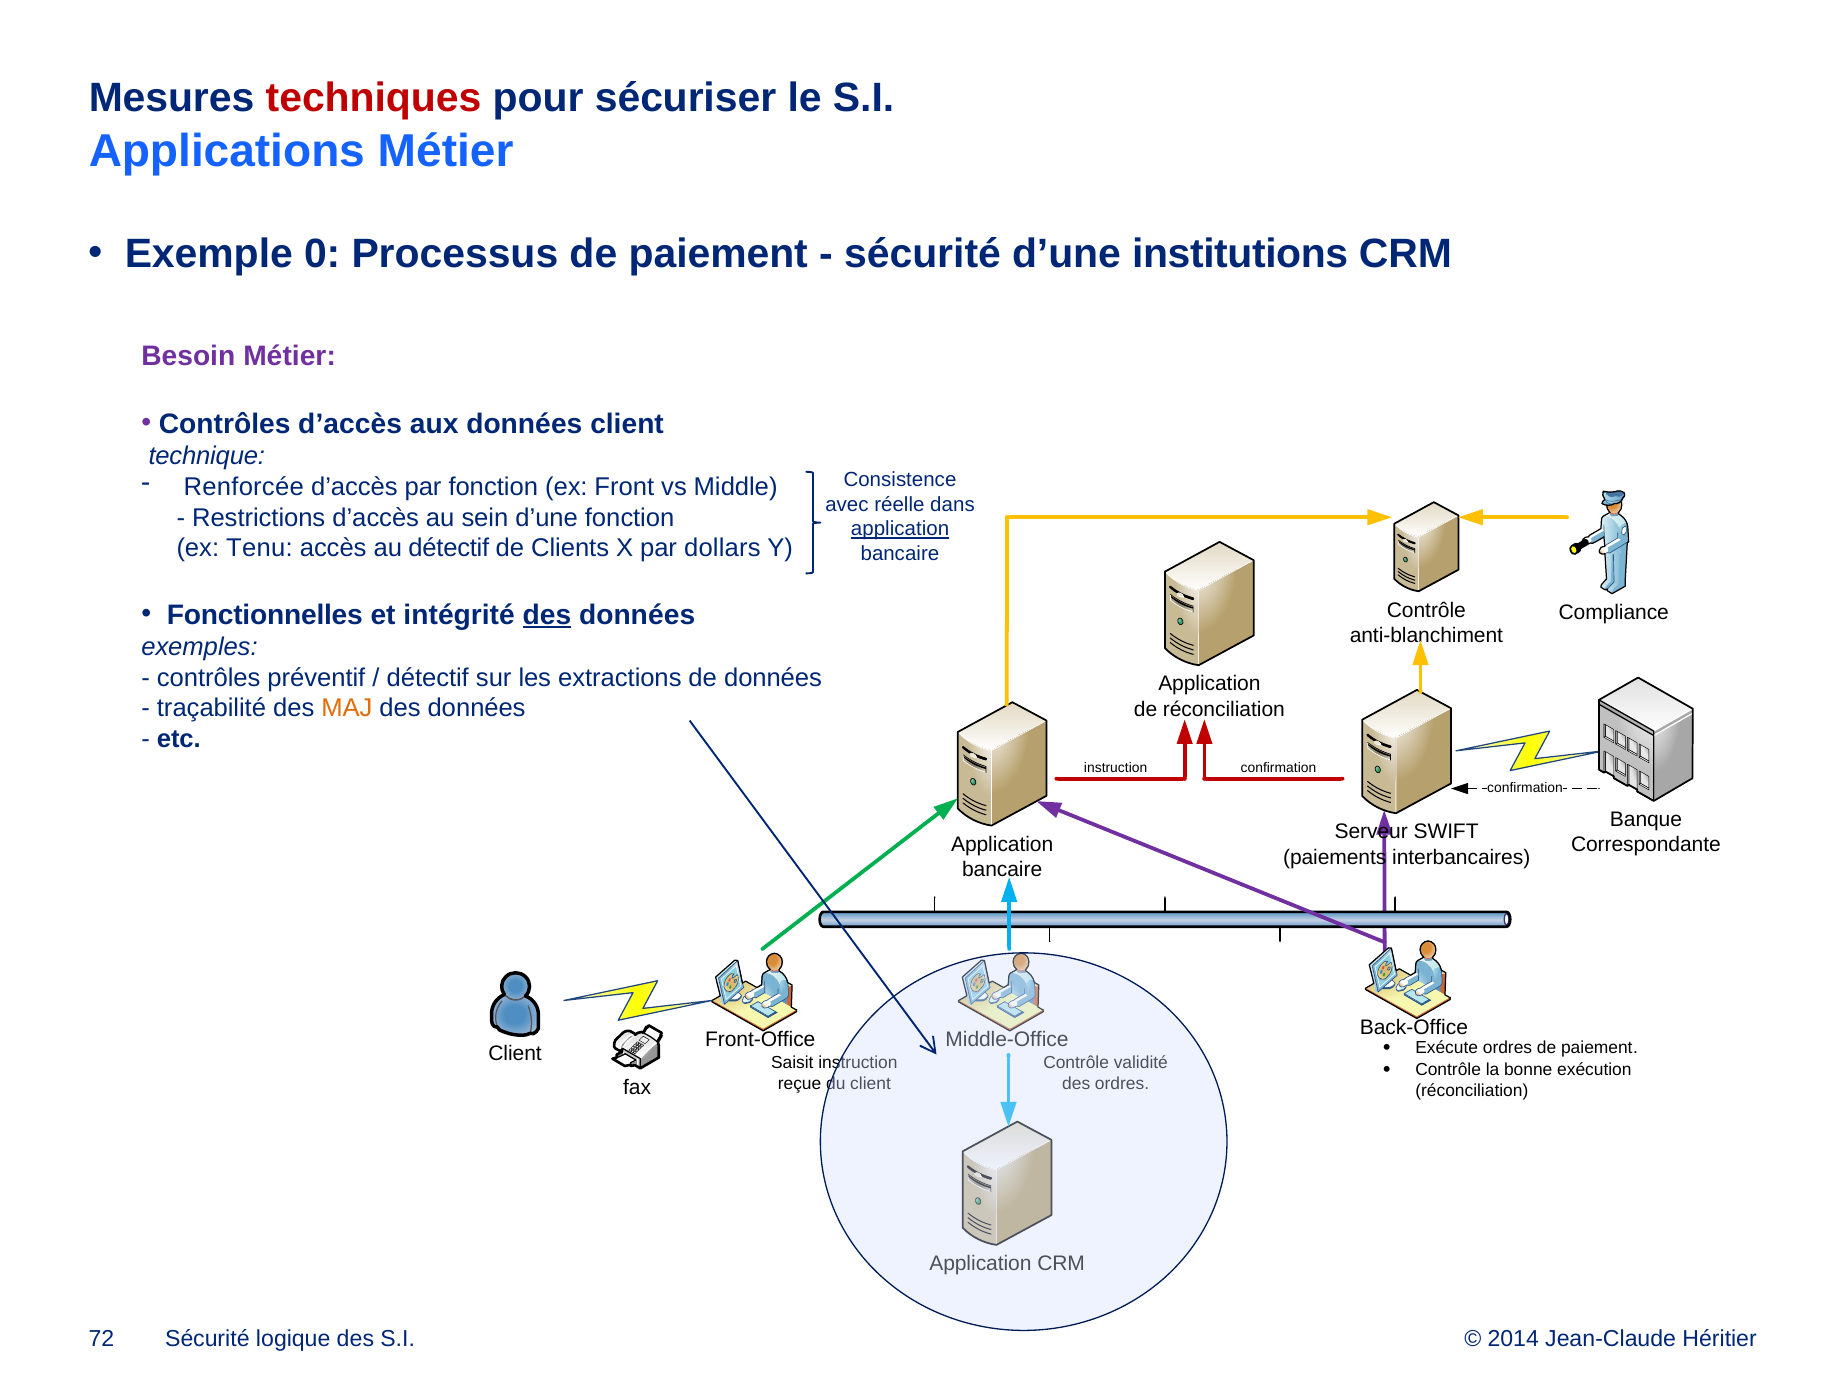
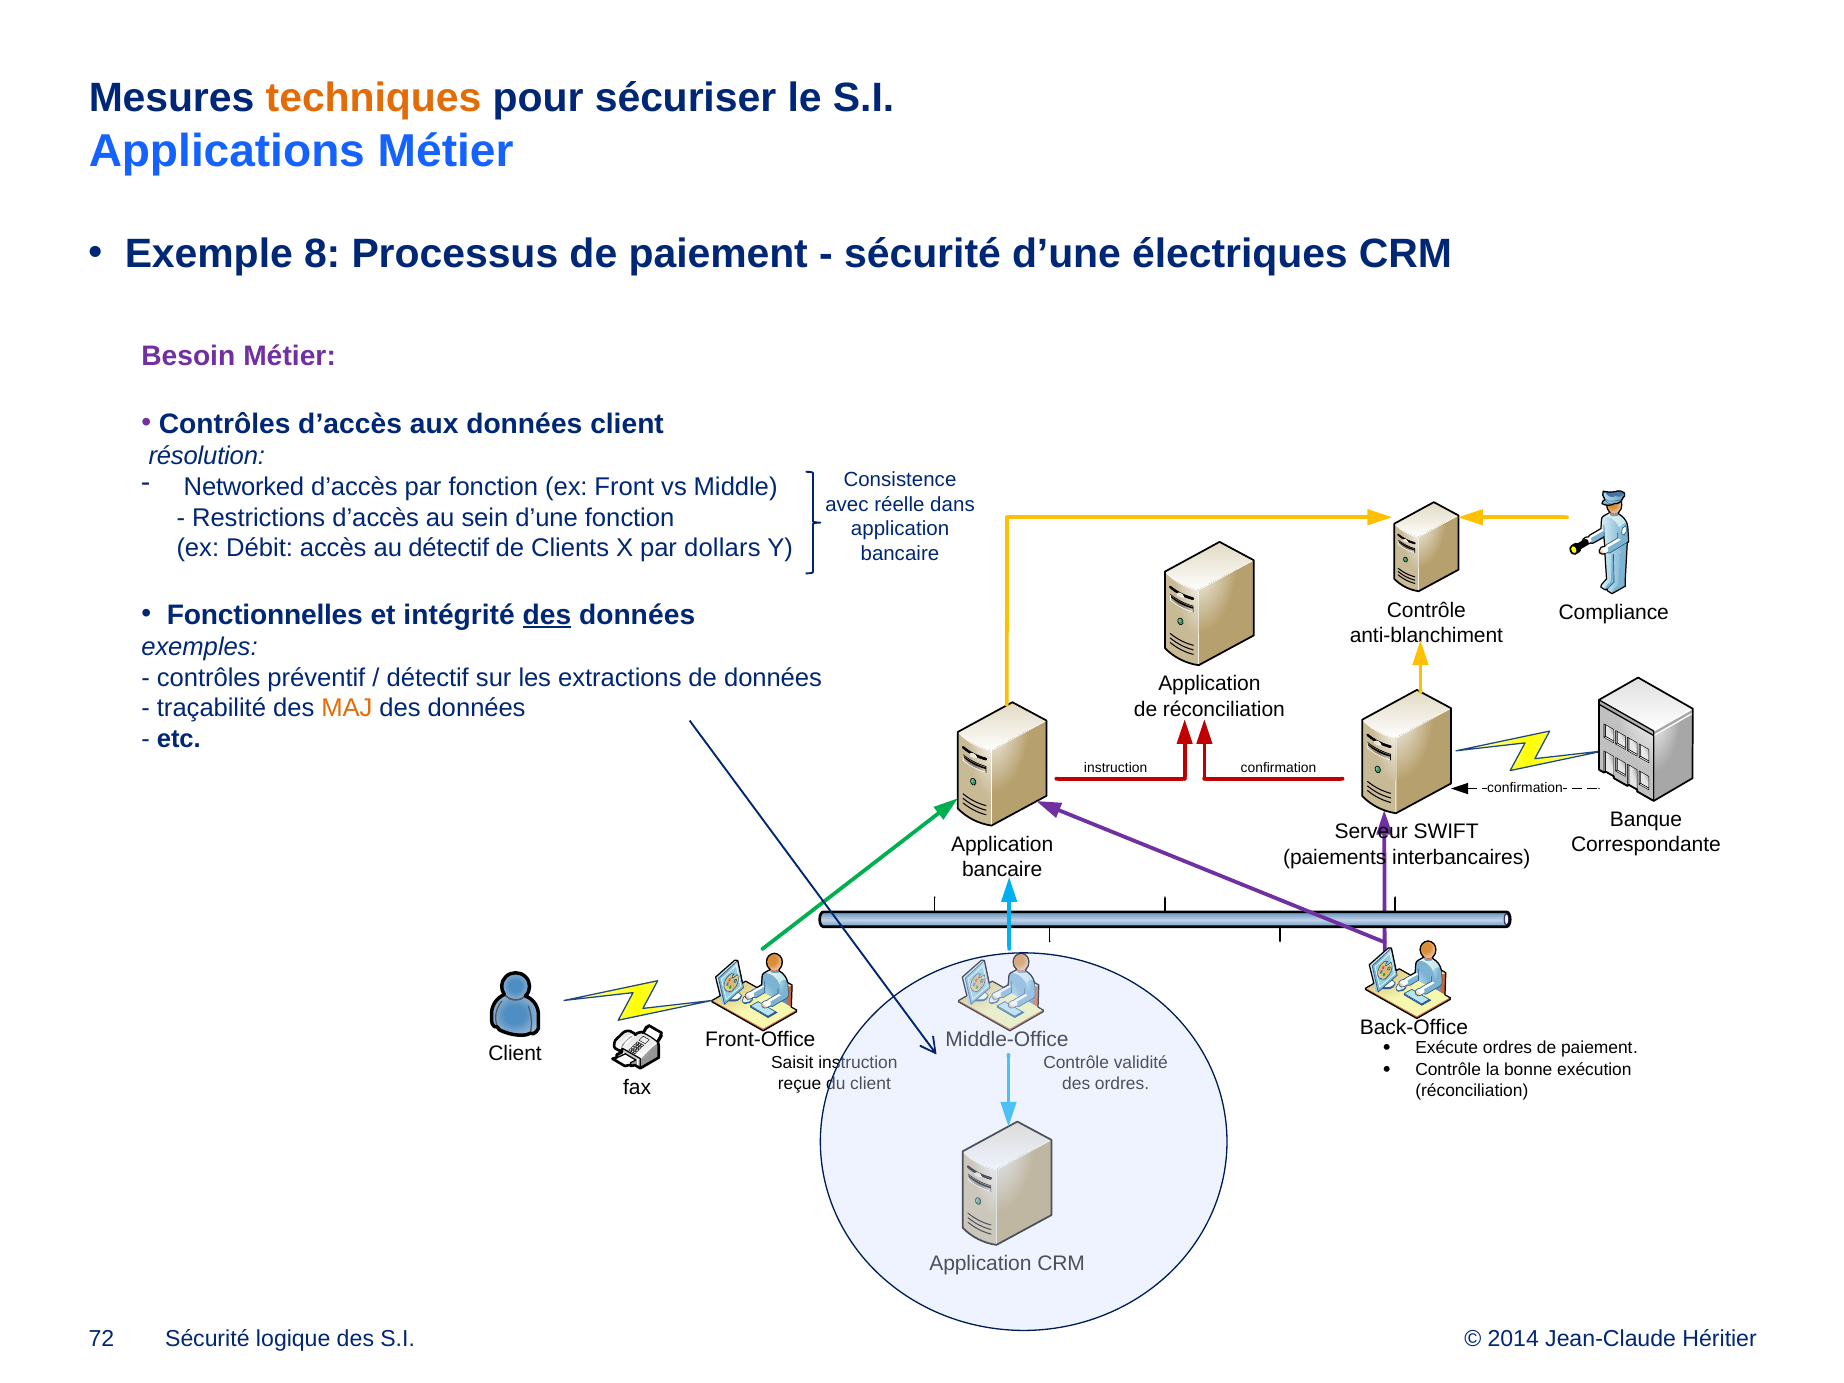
techniques colour: red -> orange (374, 98)
0: 0 -> 8 (322, 254)
institutions: institutions -> électriques (1240, 254)
technique: technique -> résolution (207, 456)
Renforcée: Renforcée -> Networked (244, 487)
application underline: present -> none (900, 529)
Tenu: Tenu -> Débit (260, 548)
